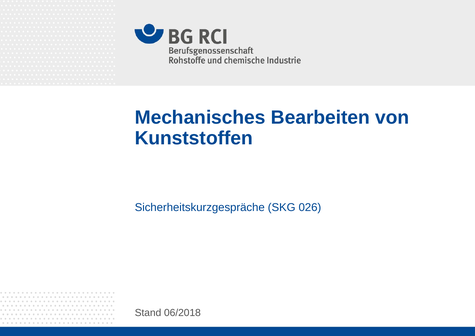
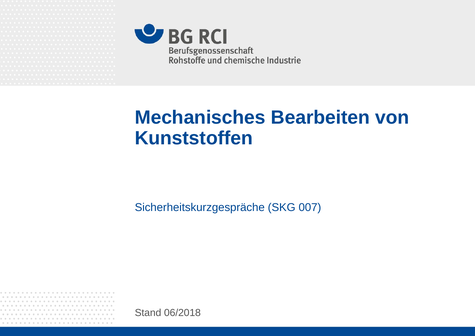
026: 026 -> 007 (310, 207)
